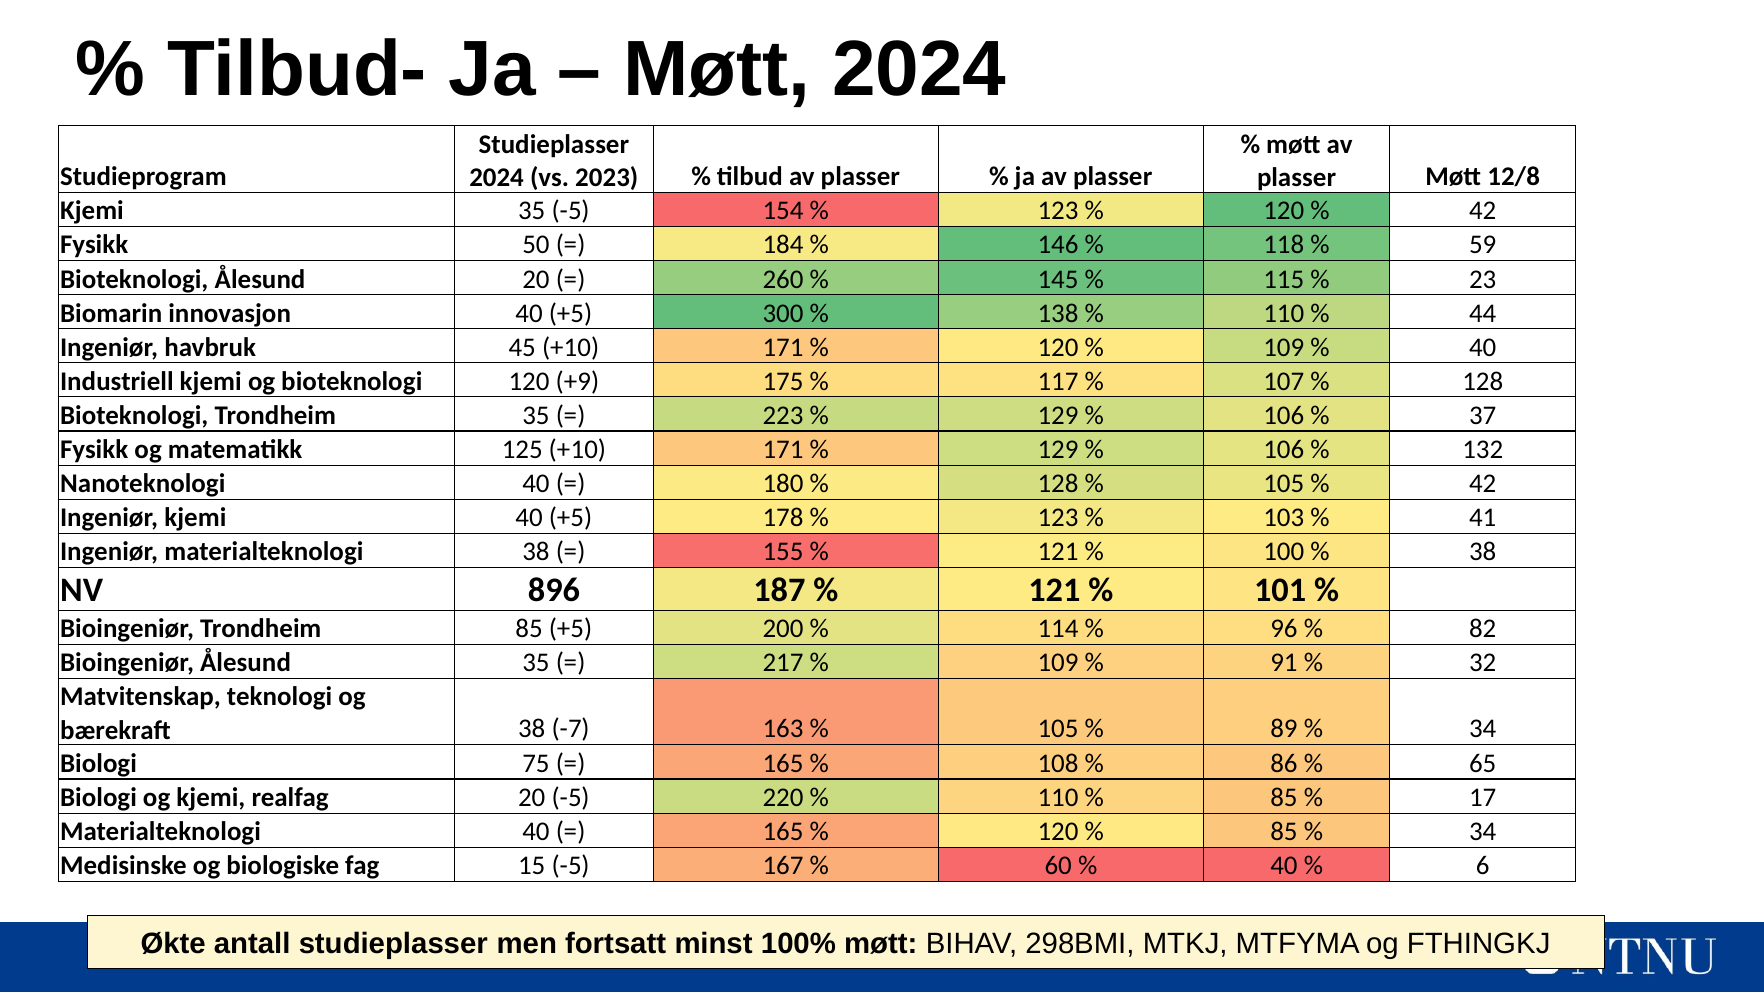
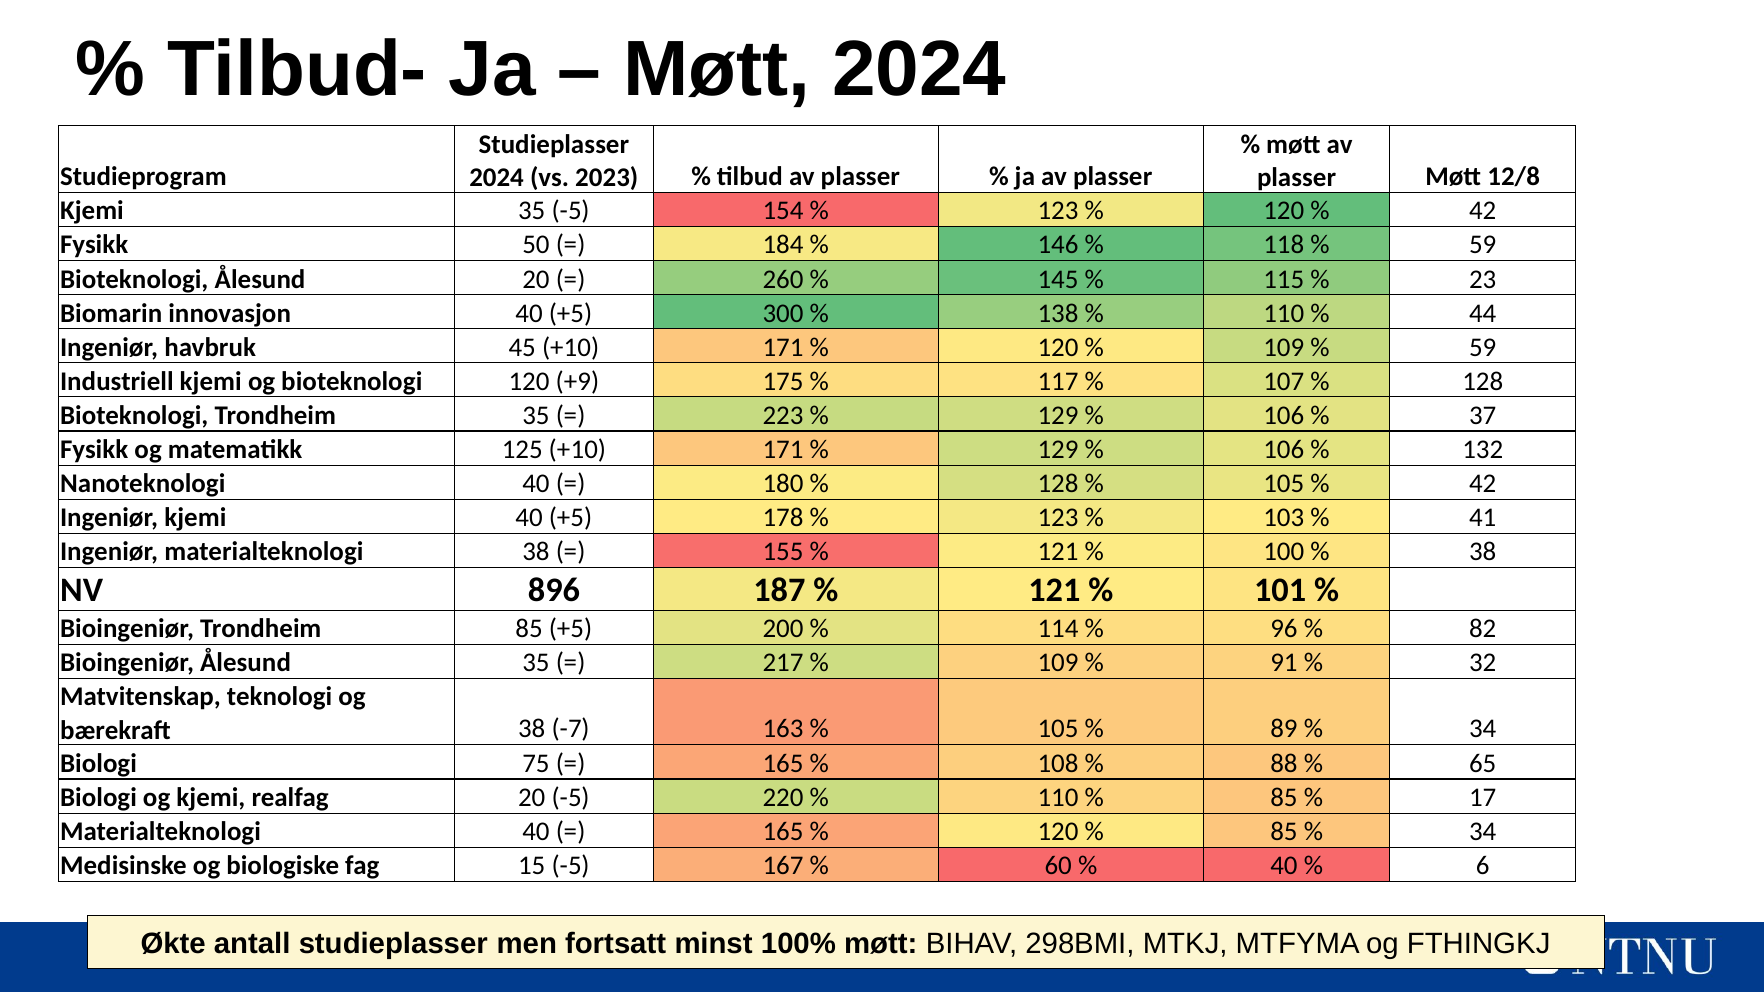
40: 40 -> 59 (1483, 347)
86: 86 -> 88 (1284, 764)
